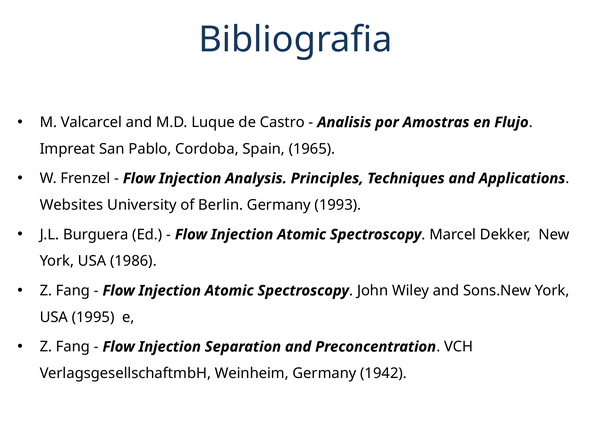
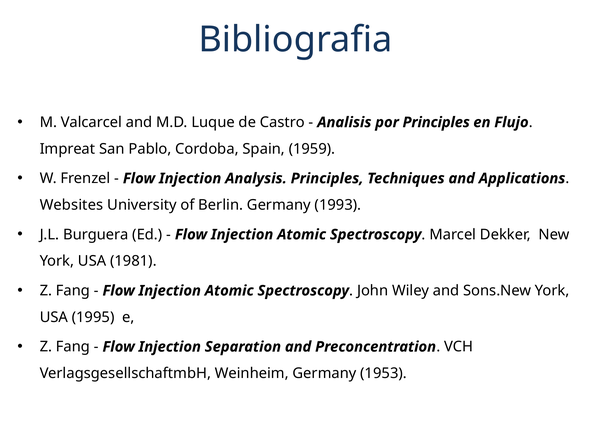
por Amostras: Amostras -> Principles (436, 122)
1965: 1965 -> 1959 (312, 149)
1986: 1986 -> 1981 (133, 261)
1942: 1942 -> 1953 (384, 374)
